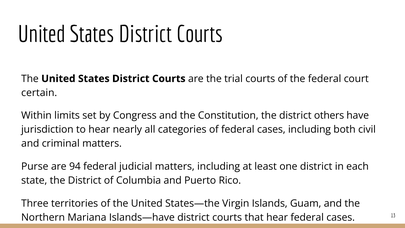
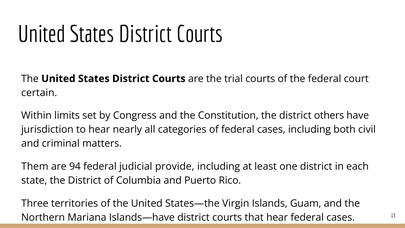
Purse: Purse -> Them (35, 166)
judicial matters: matters -> provide (175, 166)
